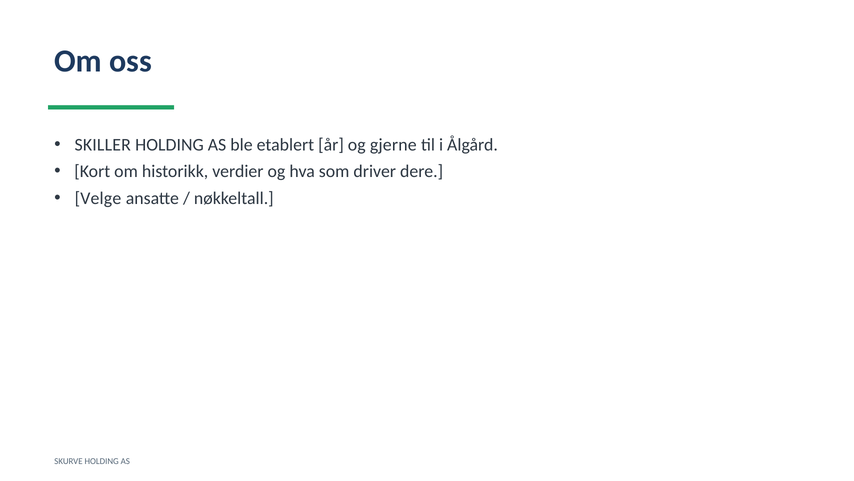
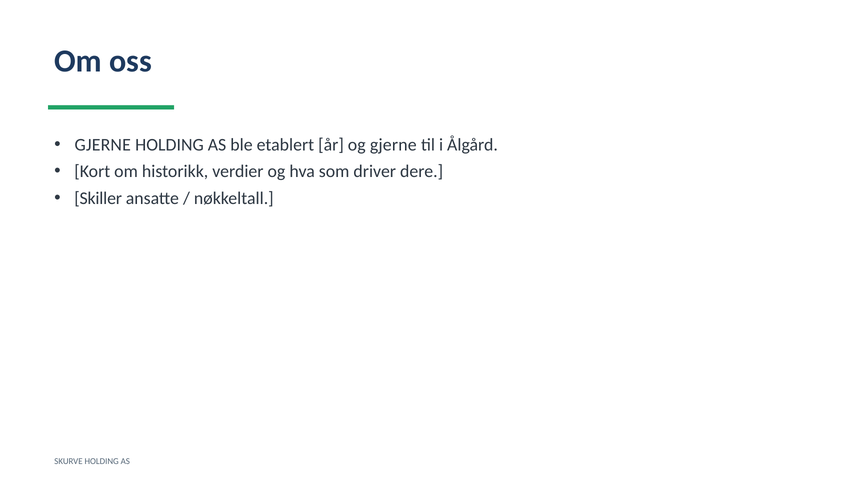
SKILLER: SKILLER -> GJERNE (103, 145)
Velge: Velge -> Skiller (98, 198)
